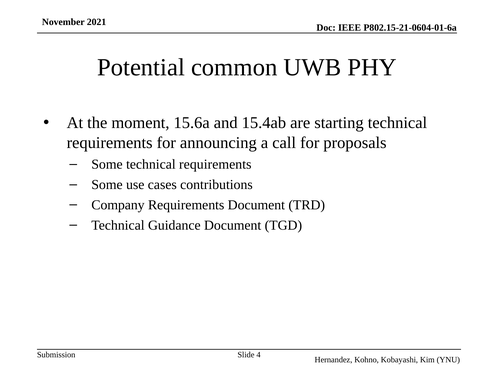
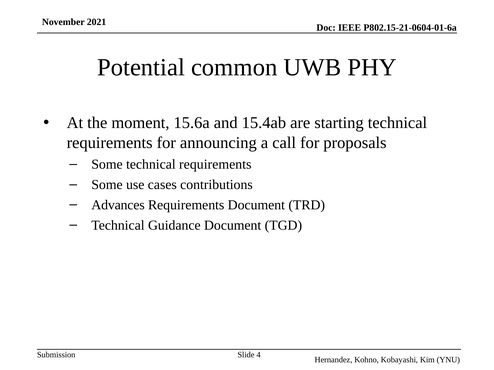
Company: Company -> Advances (118, 205)
